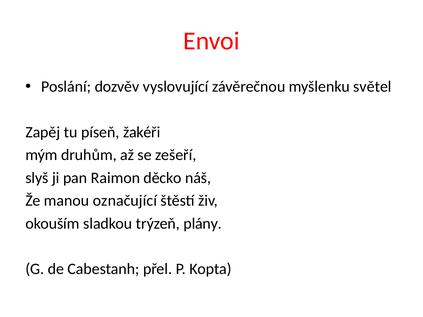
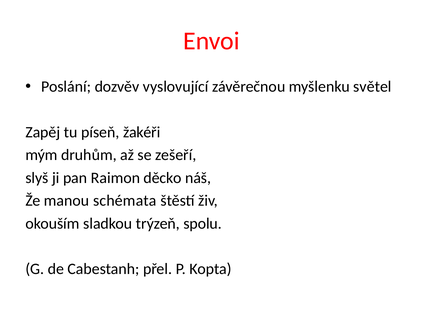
označující: označující -> schémata (125, 201)
plány: plány -> spolu (203, 224)
